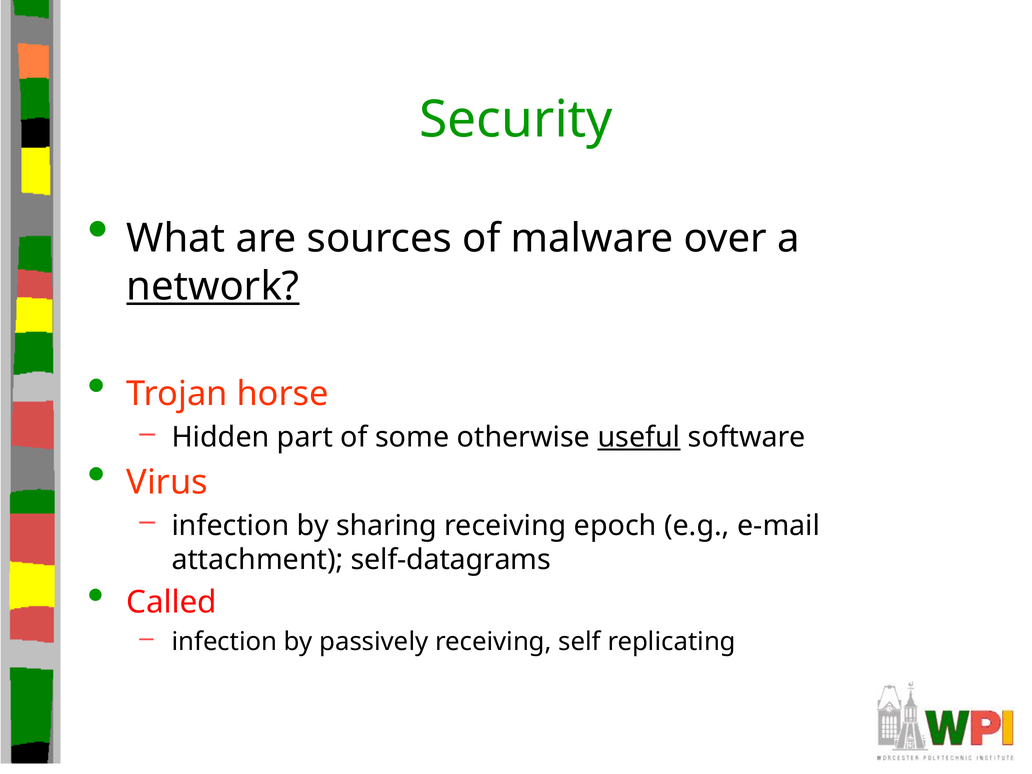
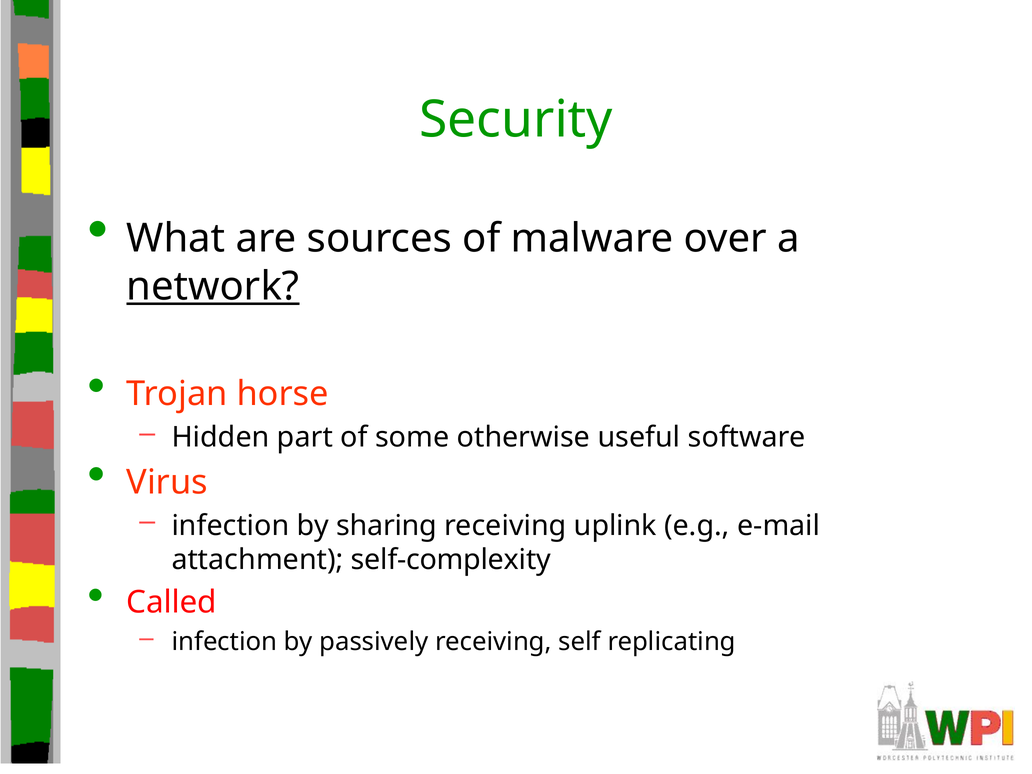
useful underline: present -> none (639, 437)
epoch: epoch -> uplink (615, 526)
self-datagrams: self-datagrams -> self-complexity (451, 560)
